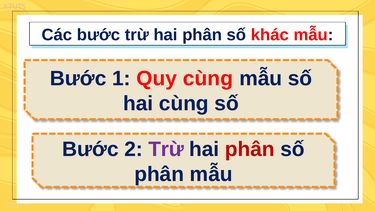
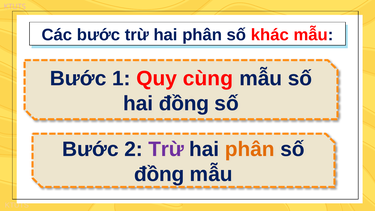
hai cùng: cùng -> đồng (184, 104)
phân colour: red -> orange (250, 149)
phân: phân -> đồng (159, 174)
